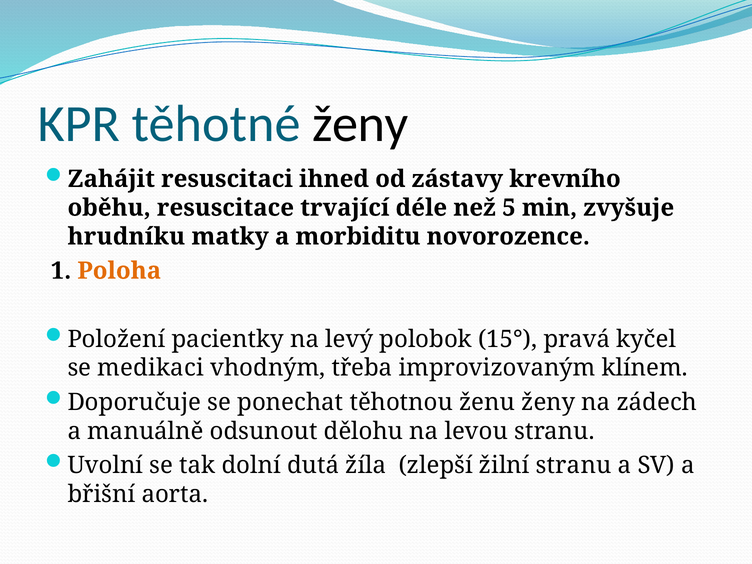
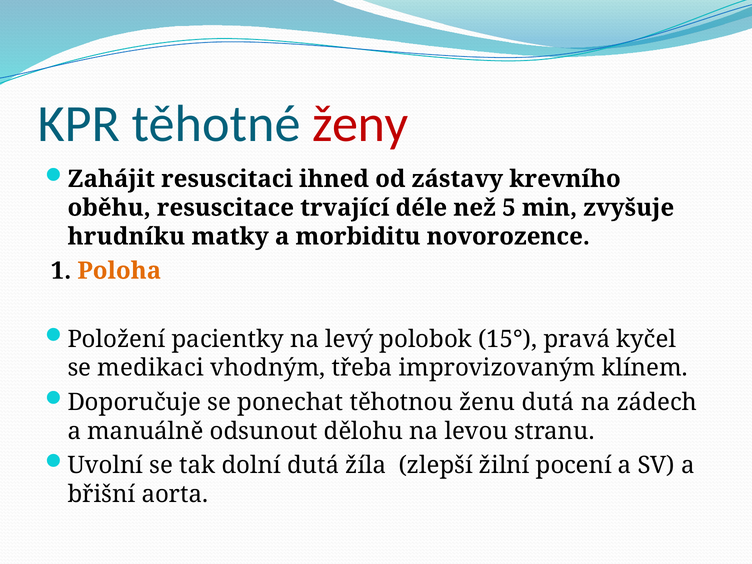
ženy colour: black -> red (360, 124)
ženu ženy: ženy -> dutá (548, 402)
žilní stranu: stranu -> pocení (574, 465)
